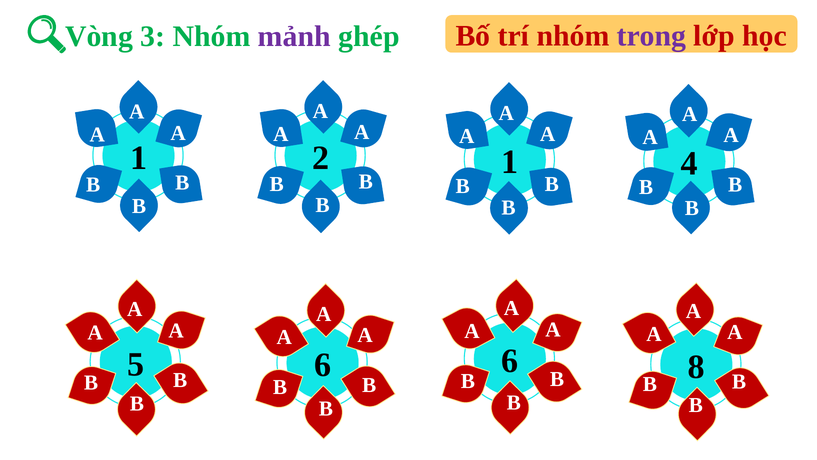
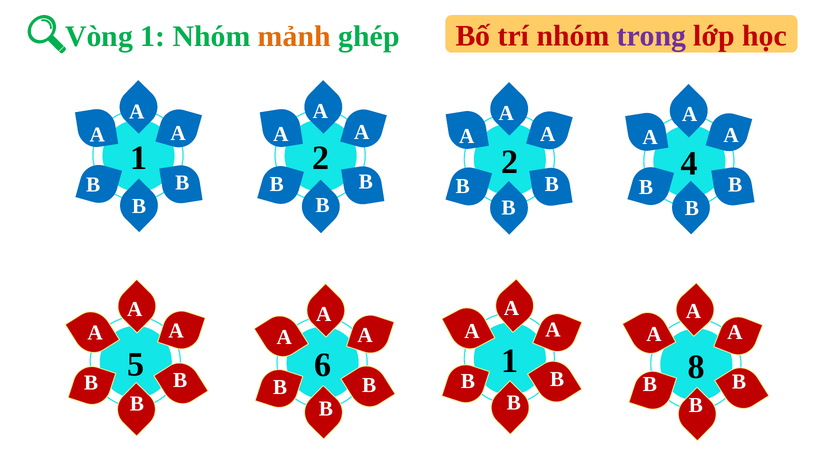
Vòng 3: 3 -> 1 (153, 36)
mảnh colour: purple -> orange (294, 36)
1 1: 1 -> 2 (510, 162)
5 6: 6 -> 1 (510, 361)
